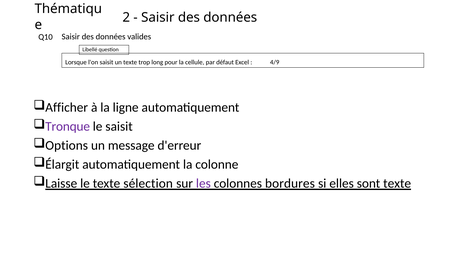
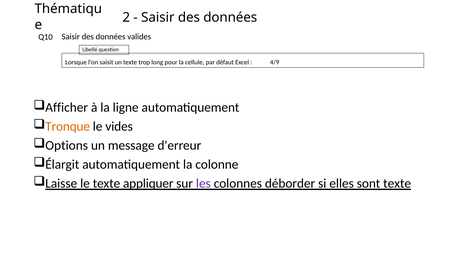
Tronque colour: purple -> orange (68, 126)
le saisit: saisit -> vides (119, 126)
sélection: sélection -> appliquer (148, 183)
bordures: bordures -> déborder (290, 183)
